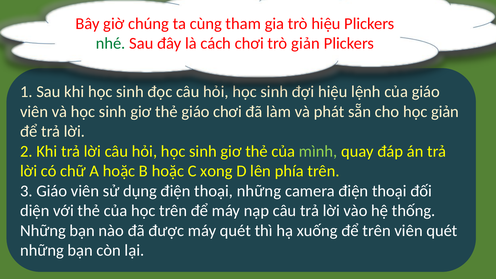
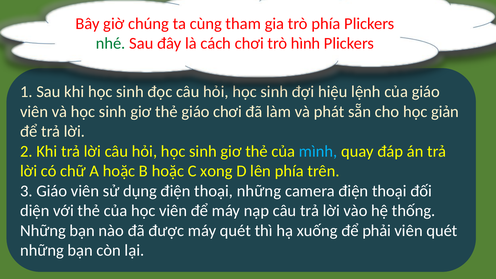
trò hiệu: hiệu -> phía (326, 24)
trò giản: giản -> hình (306, 44)
mình colour: light green -> light blue (318, 151)
học trên: trên -> viên (173, 211)
để trên: trên -> phải (377, 231)
